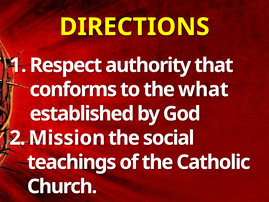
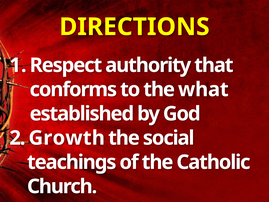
Mission: Mission -> Growth (67, 138)
